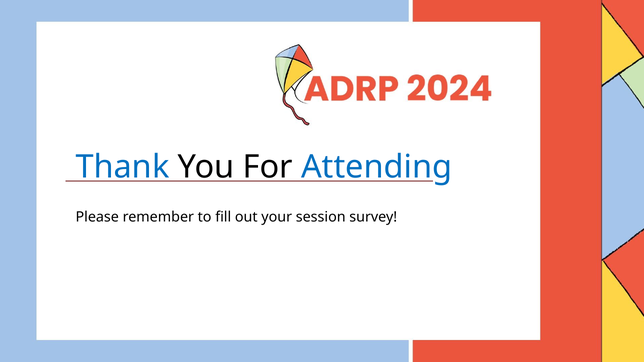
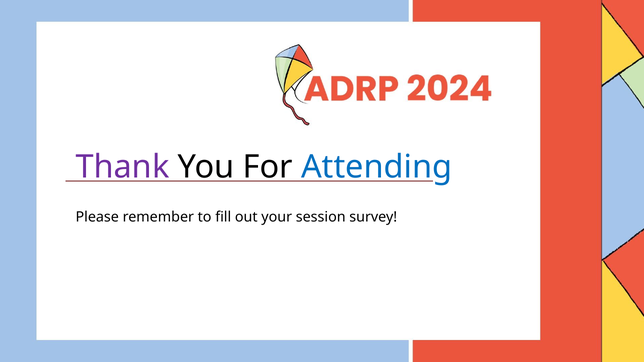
Thank colour: blue -> purple (122, 167)
